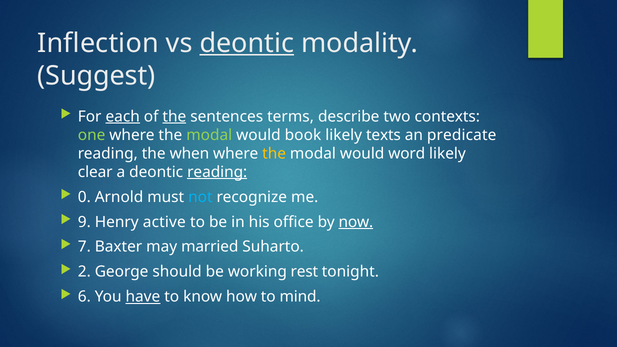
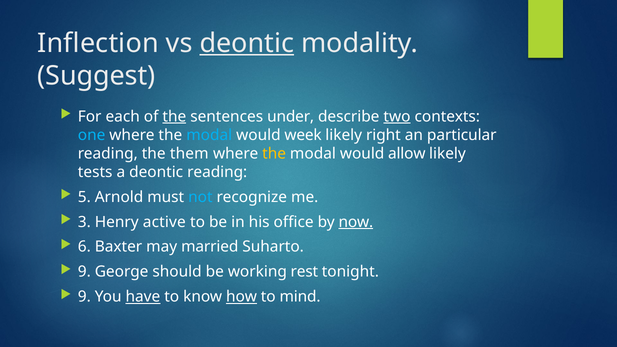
each underline: present -> none (123, 117)
terms: terms -> under (291, 117)
two underline: none -> present (397, 117)
one colour: light green -> light blue (92, 135)
modal colour: light green -> light blue (209, 135)
book: book -> week (303, 135)
texts: texts -> right (383, 135)
predicate: predicate -> particular (462, 135)
when: when -> them (189, 154)
word: word -> allow (407, 154)
clear: clear -> tests (95, 172)
reading underline: present -> none (217, 172)
0: 0 -> 5 (84, 197)
9: 9 -> 3 (84, 222)
7: 7 -> 6 (84, 247)
2: 2 -> 9 (84, 272)
6: 6 -> 9 (84, 297)
how underline: none -> present (242, 297)
